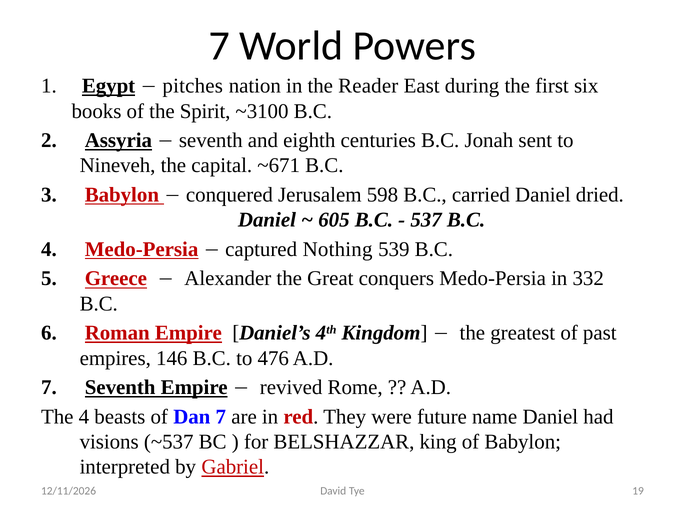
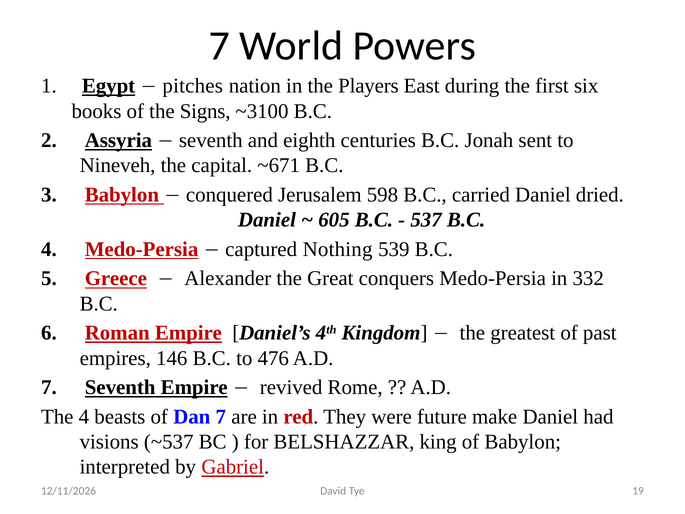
Reader: Reader -> Players (368, 86)
Spirit: Spirit -> Signs (205, 111)
name: name -> make (495, 416)
